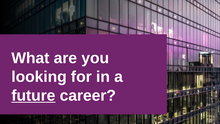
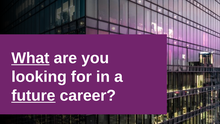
What underline: none -> present (30, 58)
